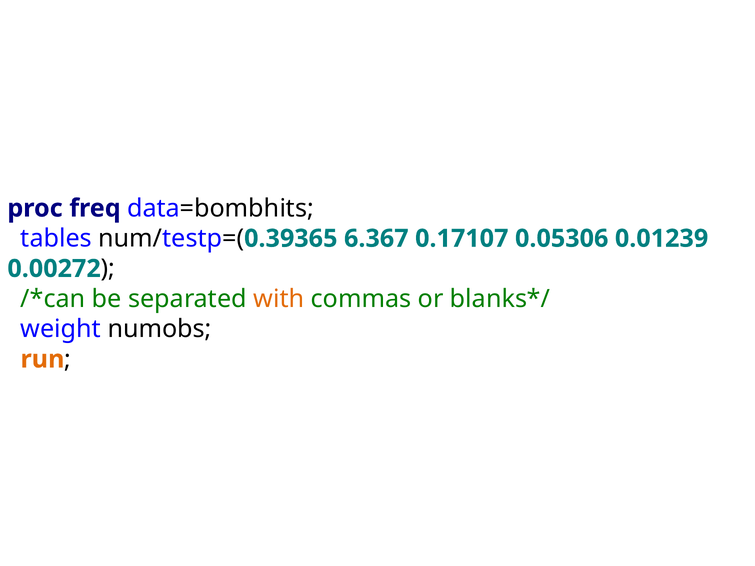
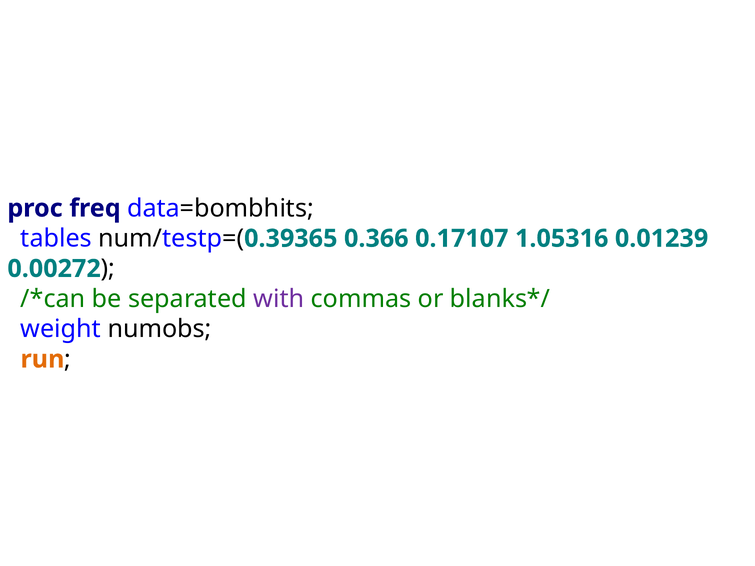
6.367: 6.367 -> 0.366 (376, 239)
0.05306: 0.05306 -> 1.05316 (562, 239)
with colour: orange -> purple (279, 299)
